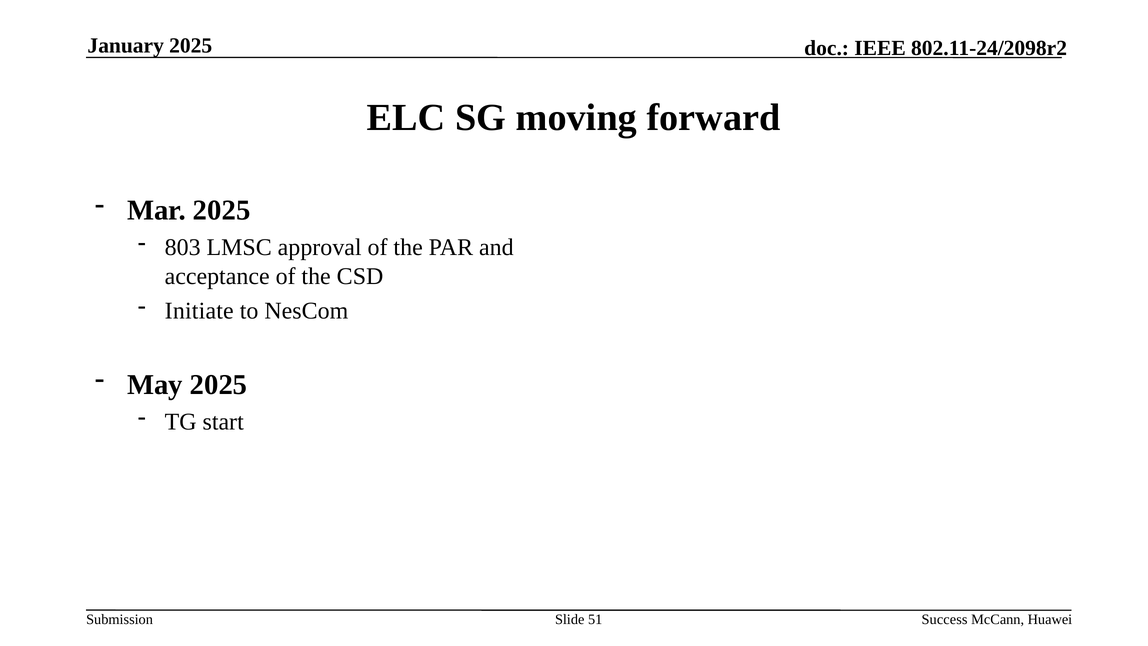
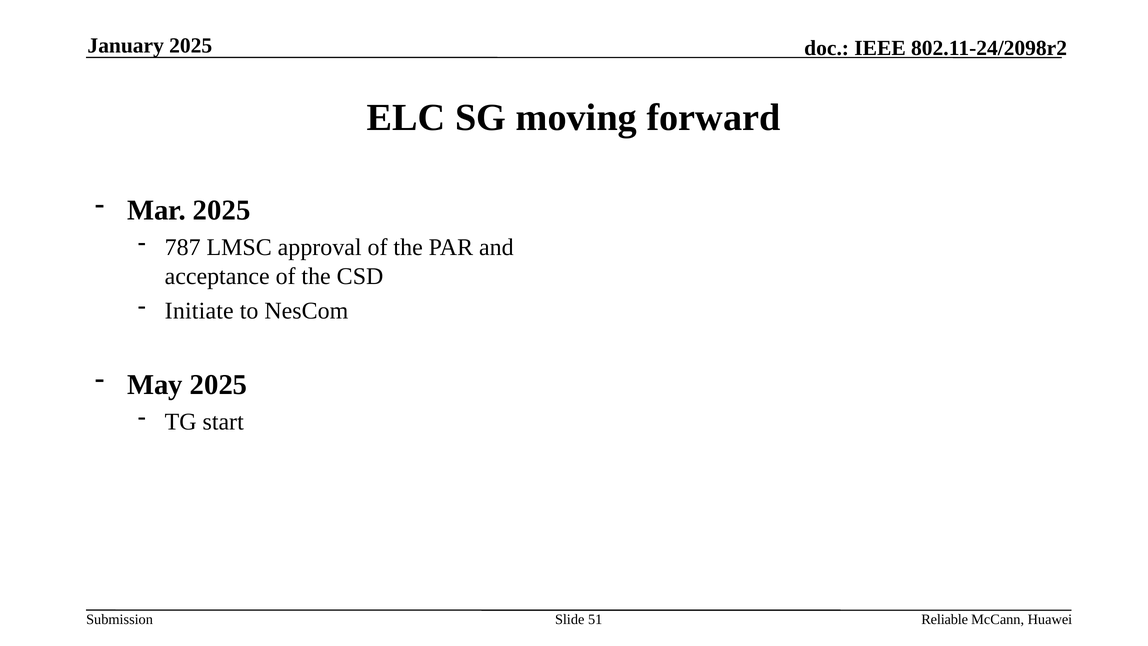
803: 803 -> 787 (183, 247)
Success: Success -> Reliable (945, 619)
